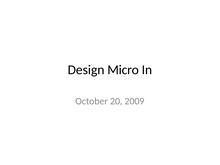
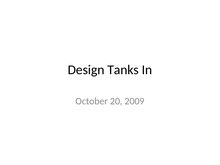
Micro: Micro -> Tanks (123, 70)
